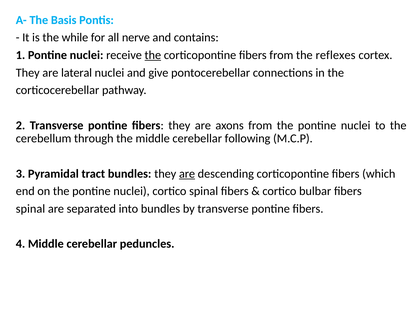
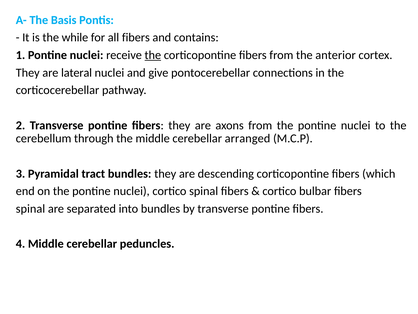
all nerve: nerve -> fibers (136, 38)
reflexes: reflexes -> anterior (336, 55)
following: following -> arranged (247, 138)
are underline: present -> none (187, 173)
